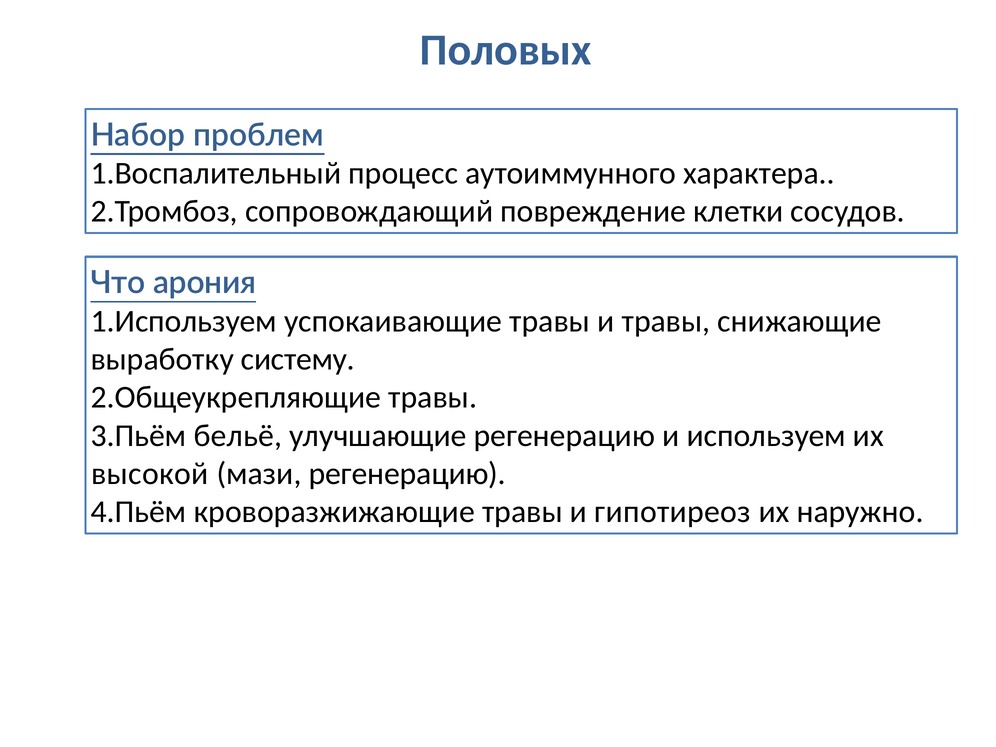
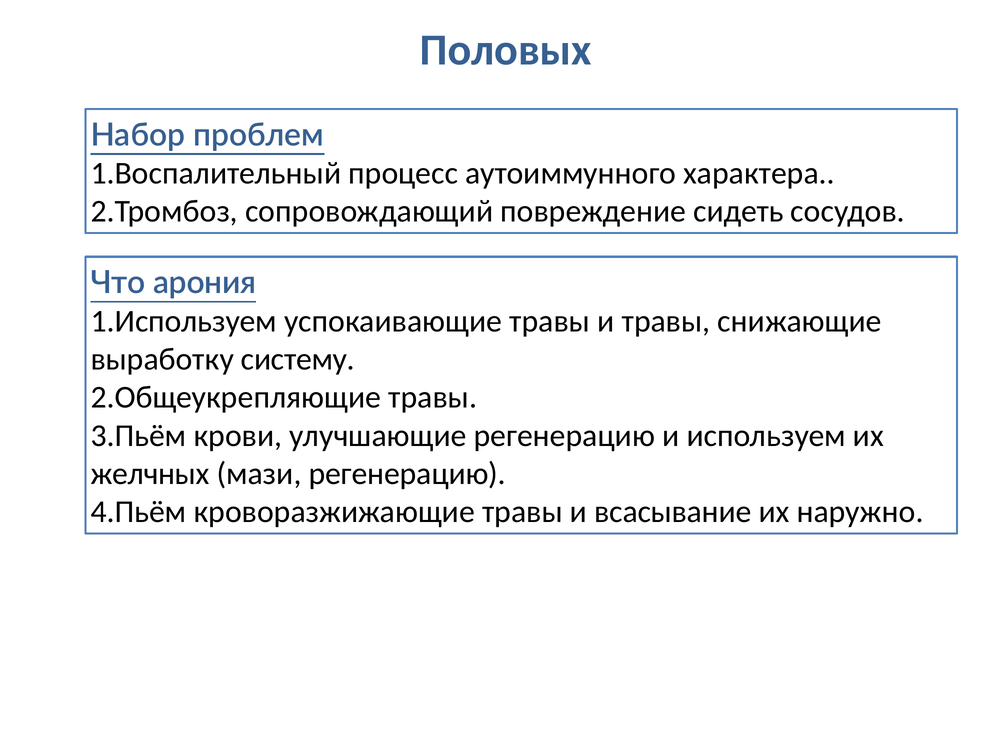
клетки: клетки -> сидеть (738, 211)
бельё: бельё -> крови (238, 436)
высокой: высокой -> желчных (150, 474)
гипотиреоз: гипотиреоз -> всасывание (673, 512)
